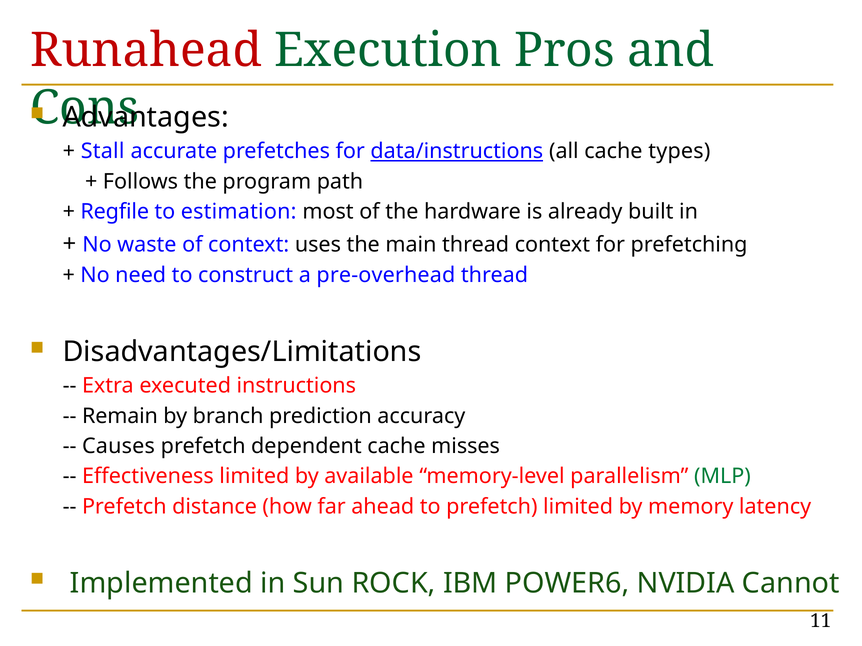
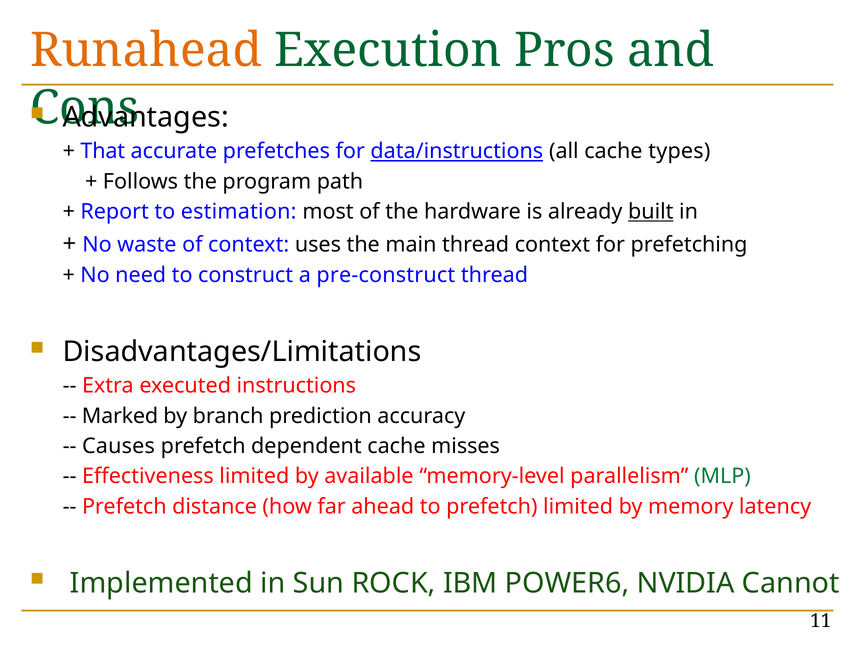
Runahead colour: red -> orange (146, 51)
Stall: Stall -> That (103, 152)
Regfile: Regfile -> Report (115, 212)
built underline: none -> present (651, 212)
pre-overhead: pre-overhead -> pre-construct (386, 276)
Remain: Remain -> Marked (120, 416)
